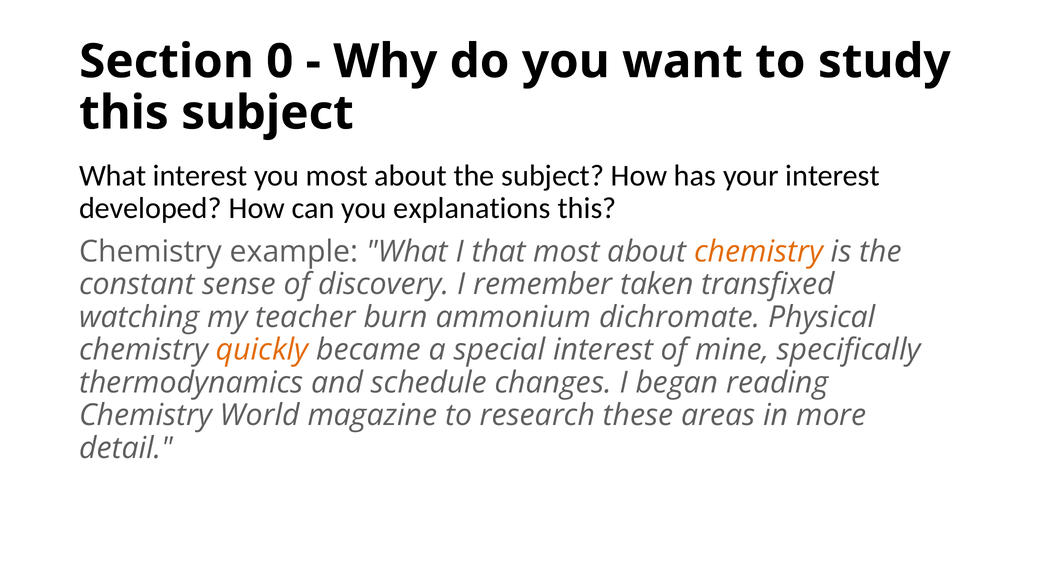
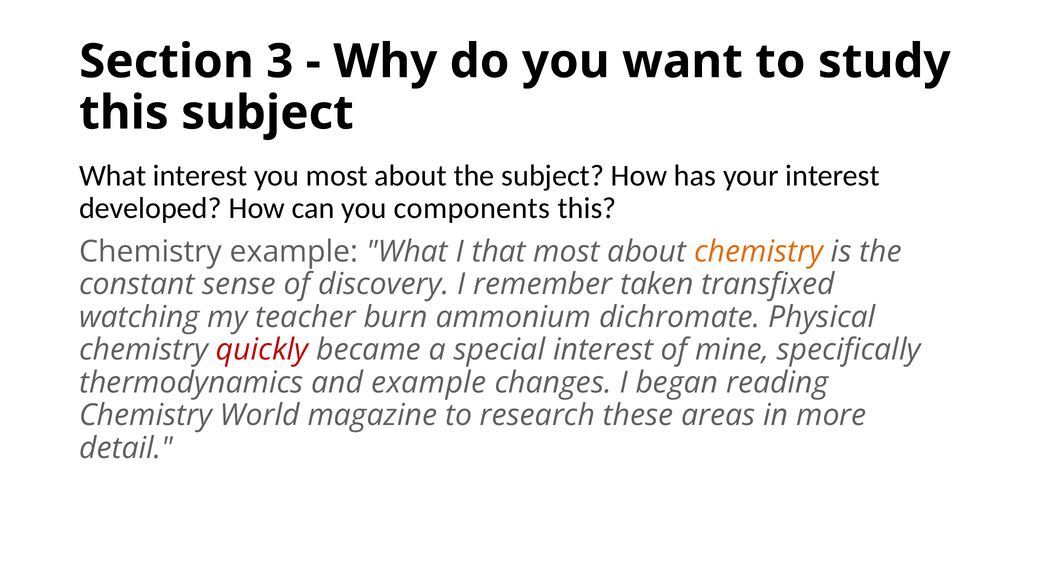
0: 0 -> 3 (280, 62)
explanations: explanations -> components (472, 208)
quickly colour: orange -> red (262, 350)
and schedule: schedule -> example (429, 383)
